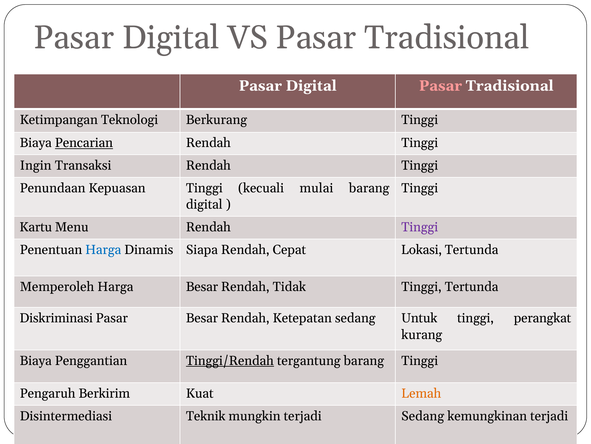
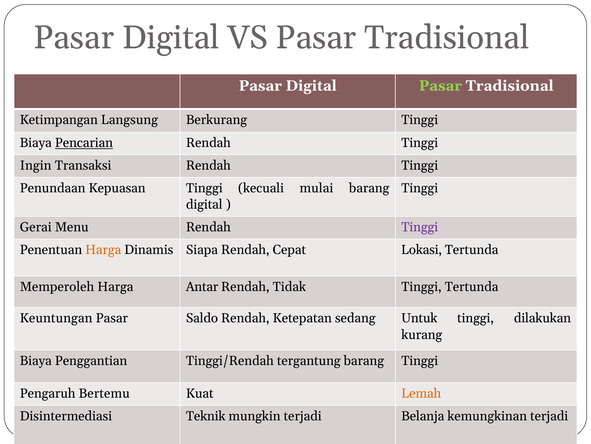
Pasar colour: pink -> light green (440, 86)
Teknologi: Teknologi -> Langsung (129, 120)
Kartu: Kartu -> Gerai (36, 227)
Harga colour: blue -> orange (103, 249)
Harga Besar: Besar -> Antar (202, 286)
Diskriminasi: Diskriminasi -> Keuntungan (56, 318)
Pasar Besar: Besar -> Saldo (202, 318)
perangkat: perangkat -> dilakukan (542, 318)
Tinggi/Rendah underline: present -> none (230, 360)
Berkirim: Berkirim -> Bertemu (104, 393)
terjadi Sedang: Sedang -> Belanja (423, 415)
